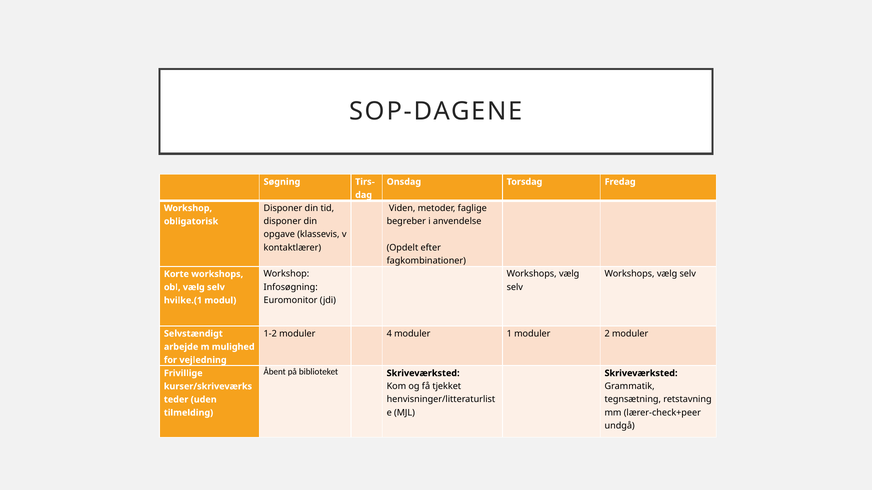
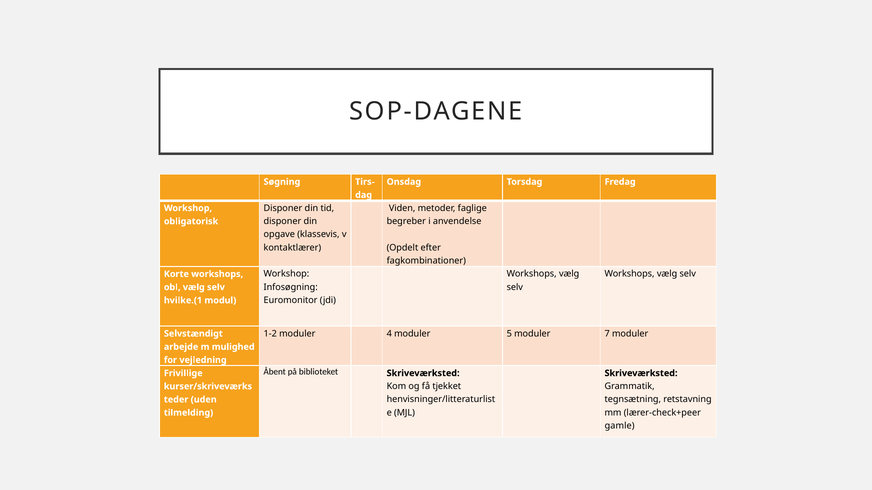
1: 1 -> 5 (509, 334)
2: 2 -> 7 (607, 334)
undgå: undgå -> gamle (620, 426)
